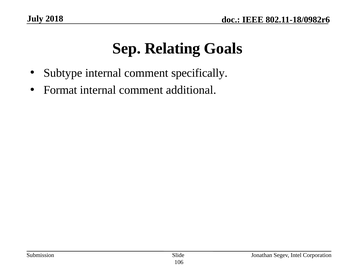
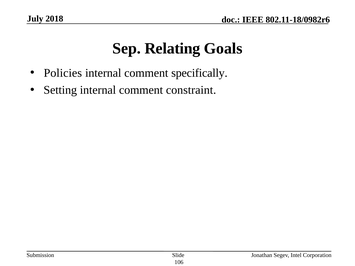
Subtype: Subtype -> Policies (63, 73)
Format: Format -> Setting (60, 90)
additional: additional -> constraint (191, 90)
